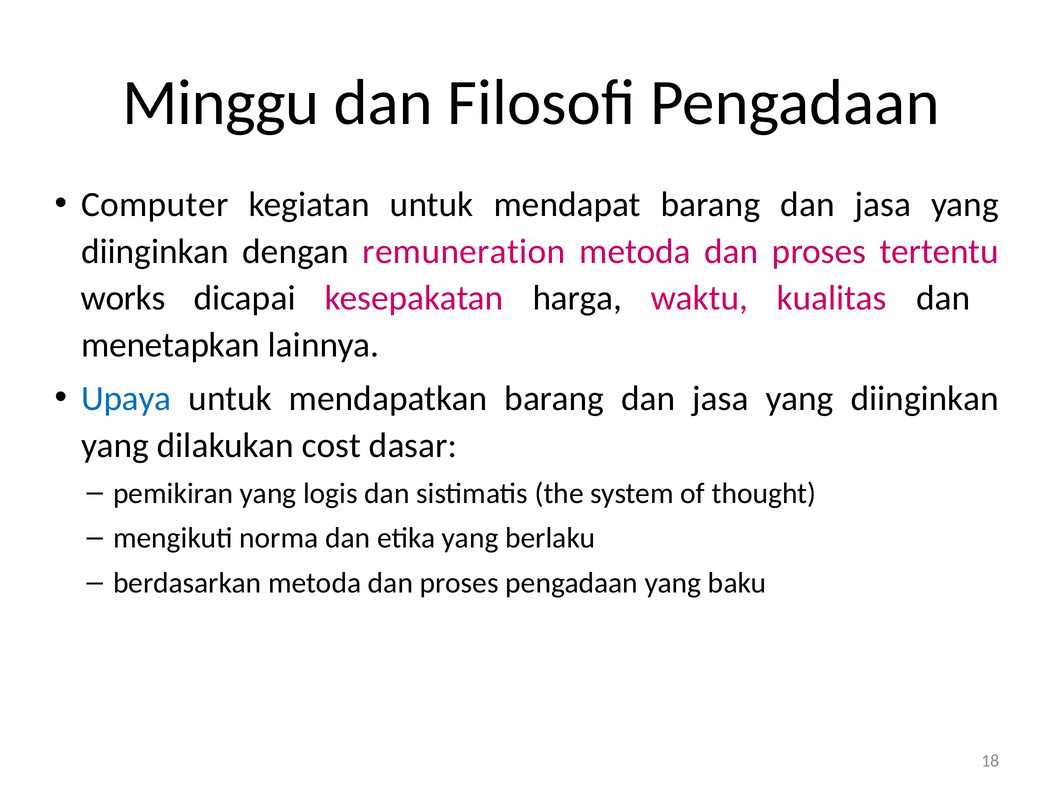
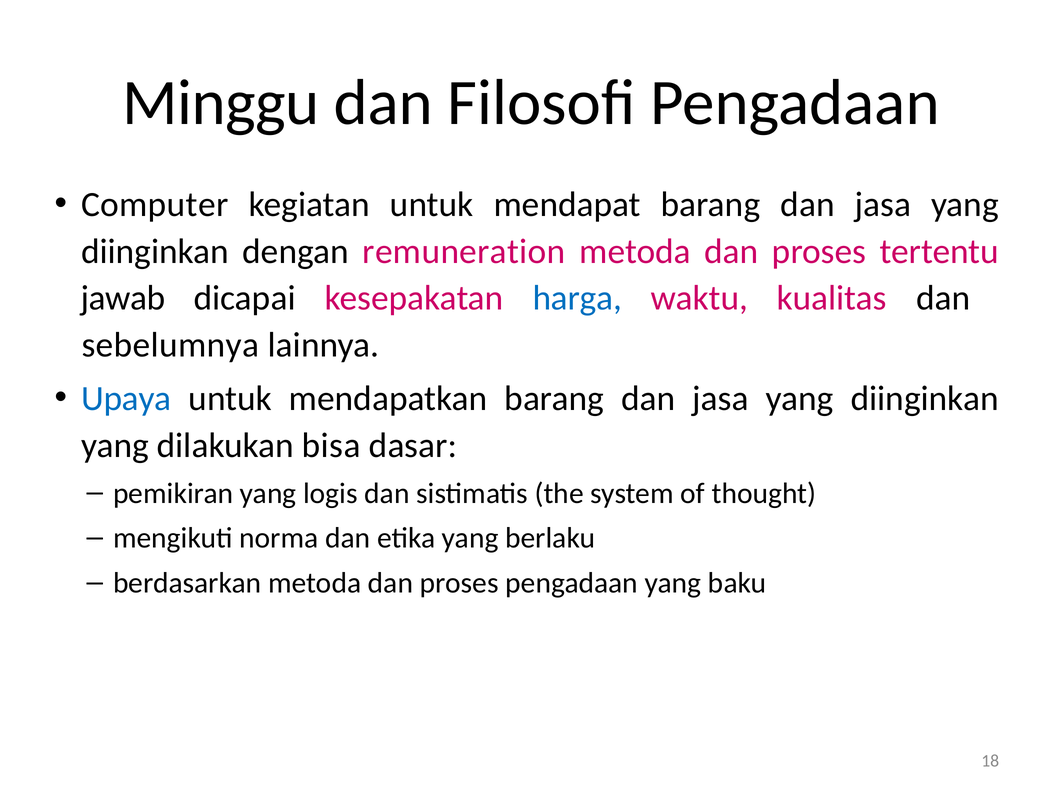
works: works -> jawab (123, 298)
harga colour: black -> blue (577, 298)
menetapkan: menetapkan -> sebelumnya (170, 345)
cost: cost -> bisa (331, 446)
